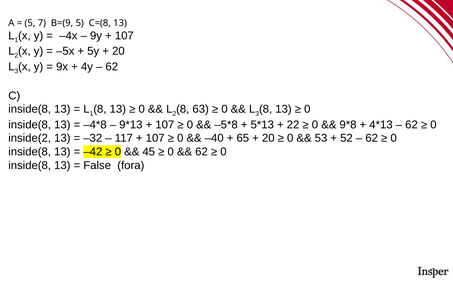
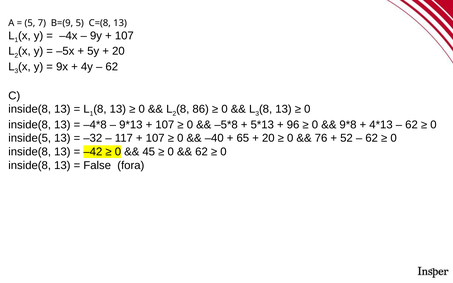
63: 63 -> 86 (201, 109)
22: 22 -> 96 (293, 125)
inside(2: inside(2 -> inside(5 (30, 138)
53: 53 -> 76 (321, 138)
